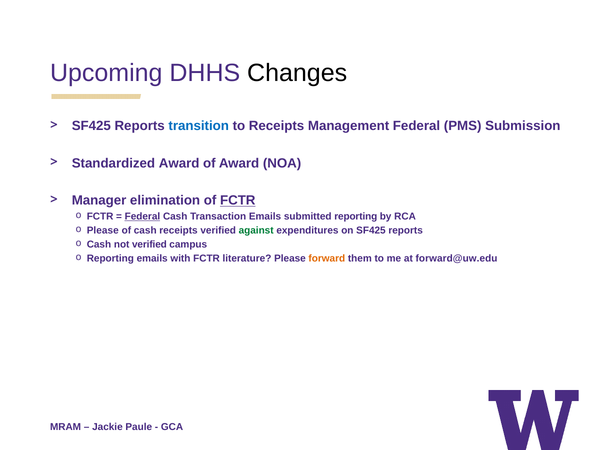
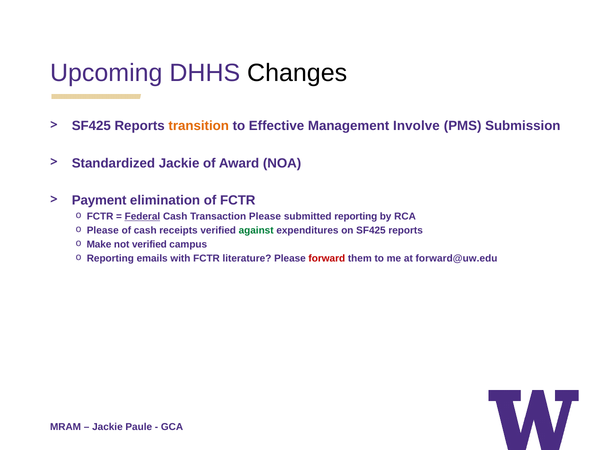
transition colour: blue -> orange (199, 126)
to Receipts: Receipts -> Effective (277, 126)
Management Federal: Federal -> Involve (416, 126)
Standardized Award: Award -> Jackie (179, 163)
Manager: Manager -> Payment (99, 201)
FCTR underline: present -> none (238, 201)
Transaction Emails: Emails -> Please (265, 216)
Cash: Cash -> Make (99, 244)
forward colour: orange -> red (327, 258)
